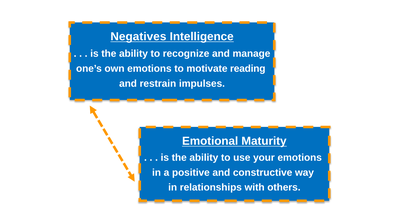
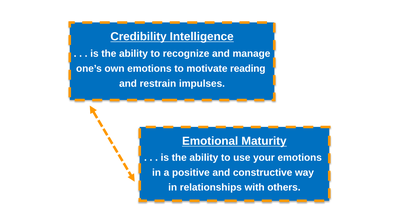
Negatives: Negatives -> Credibility (139, 37)
